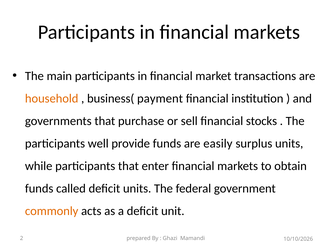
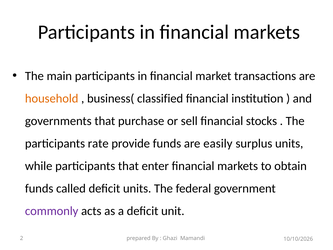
payment: payment -> classified (160, 98)
well: well -> rate (98, 143)
commonly colour: orange -> purple (52, 211)
